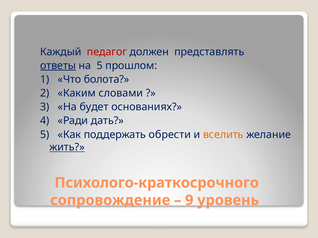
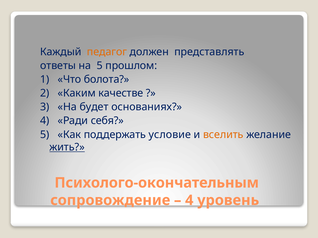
педагог colour: red -> orange (107, 52)
ответы underline: present -> none (58, 66)
словами: словами -> качестве (121, 93)
дать: дать -> себя (107, 121)
обрести: обрести -> условие (170, 135)
Психолого-краткосрочного: Психолого-краткосрочного -> Психолого-окончательным (157, 183)
9: 9 -> 4 (189, 201)
